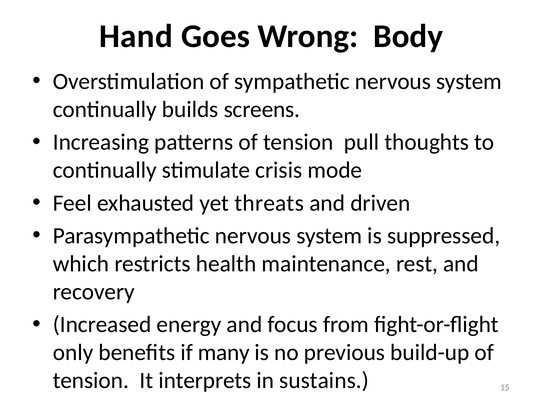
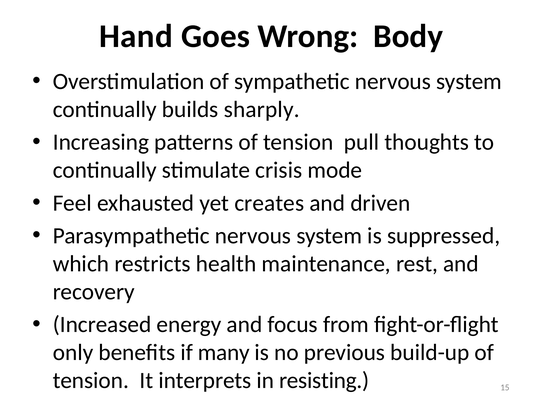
screens: screens -> sharply (262, 110)
threats: threats -> creates (269, 203)
sustains: sustains -> resisting (324, 381)
